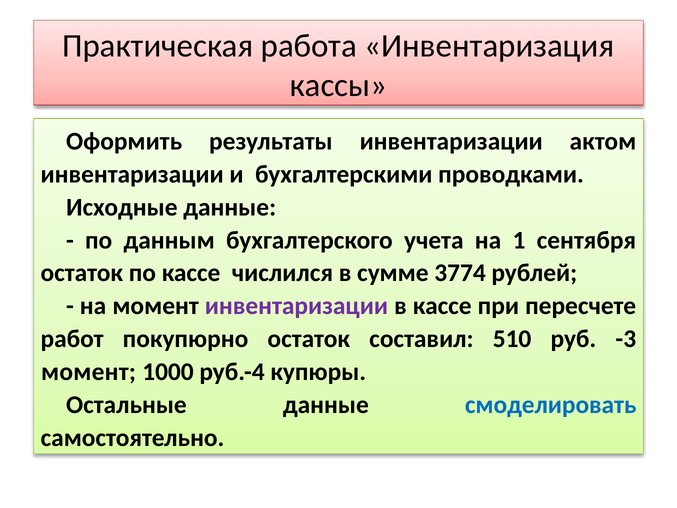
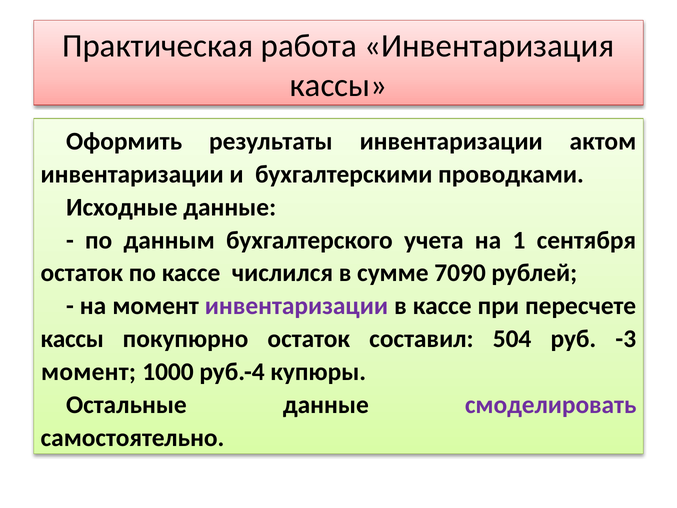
3774: 3774 -> 7090 (460, 273)
работ: работ -> кассы (72, 339)
510: 510 -> 504 (512, 339)
смоделировать colour: blue -> purple (551, 405)
